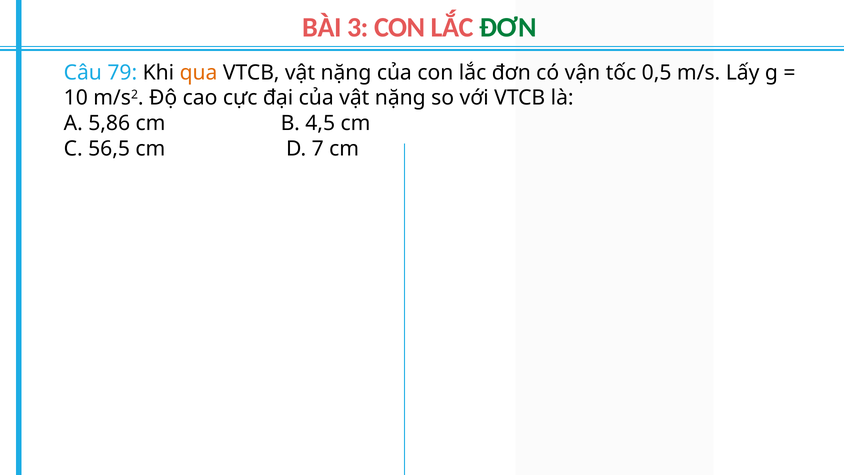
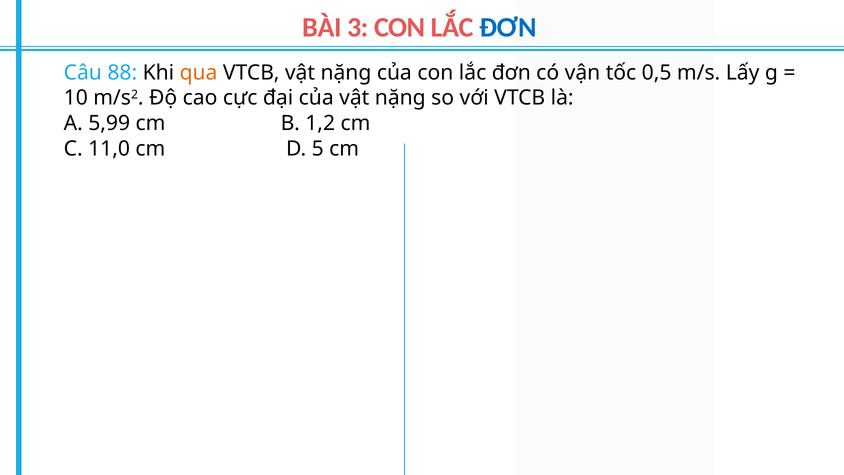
ĐƠN colour: green -> blue (508, 27)
79: 79 -> 88 (122, 73)
5,86: 5,86 -> 5,99 (109, 123)
4,5: 4,5 -> 1,2 (320, 123)
56,5: 56,5 -> 11,0 (109, 149)
7: 7 -> 5 (318, 149)
